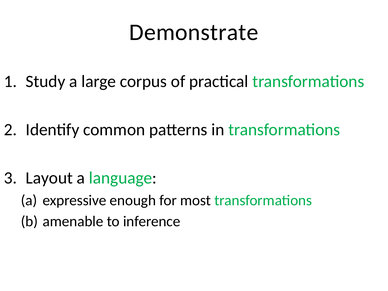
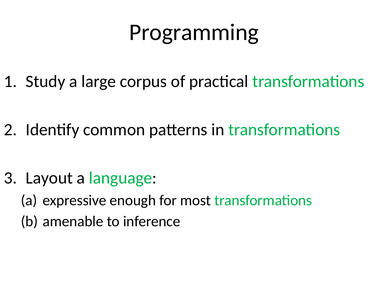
Demonstrate: Demonstrate -> Programming (194, 32)
